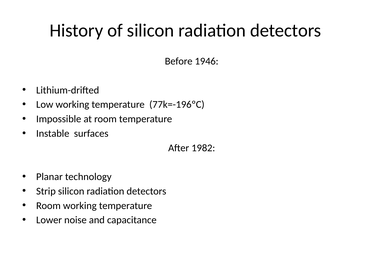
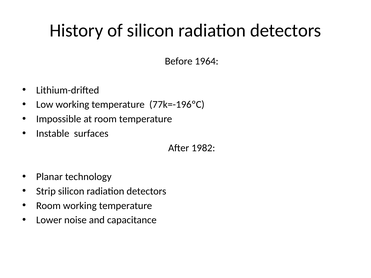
1946: 1946 -> 1964 (207, 61)
